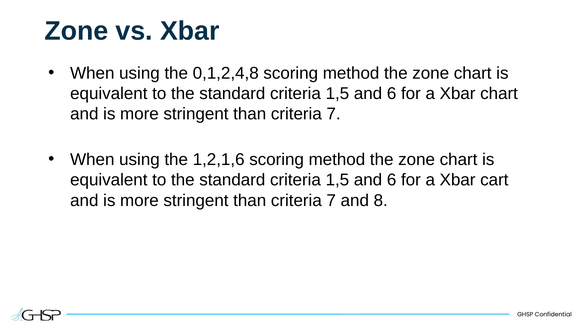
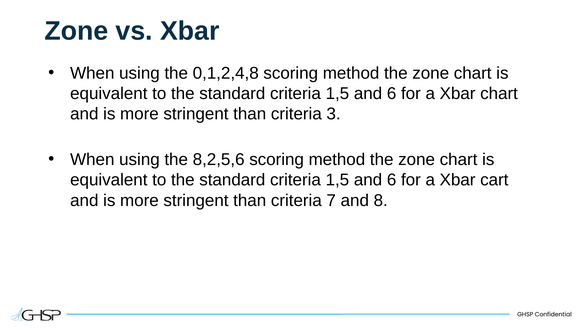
7: 7 -> 3 (334, 114)
1,2,1,6: 1,2,1,6 -> 8,2,5,6 (219, 160)
